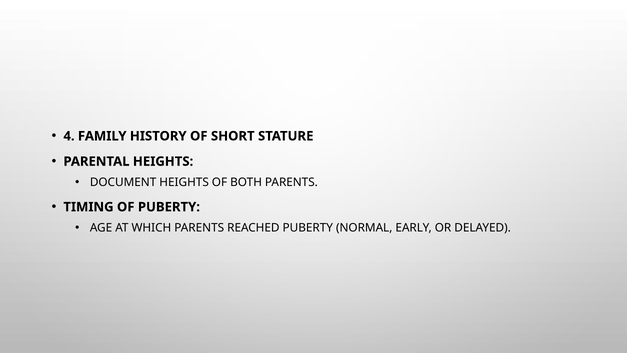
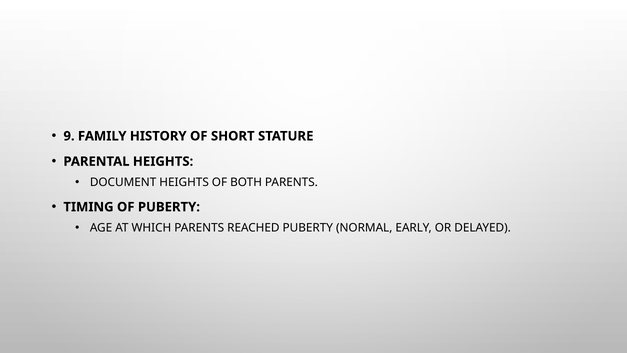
4: 4 -> 9 (69, 136)
